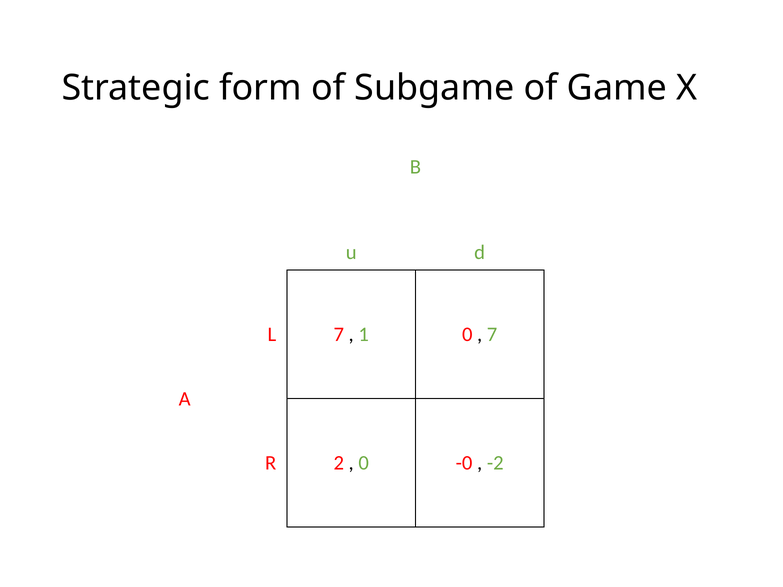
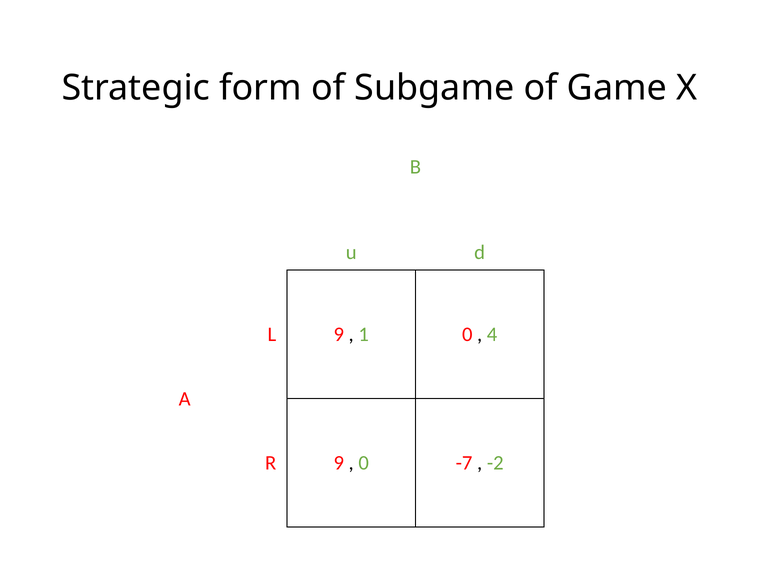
L 7: 7 -> 9 (339, 335)
7: 7 -> 4 (492, 335)
R 2: 2 -> 9 (339, 463)
-0: -0 -> -7 (464, 463)
